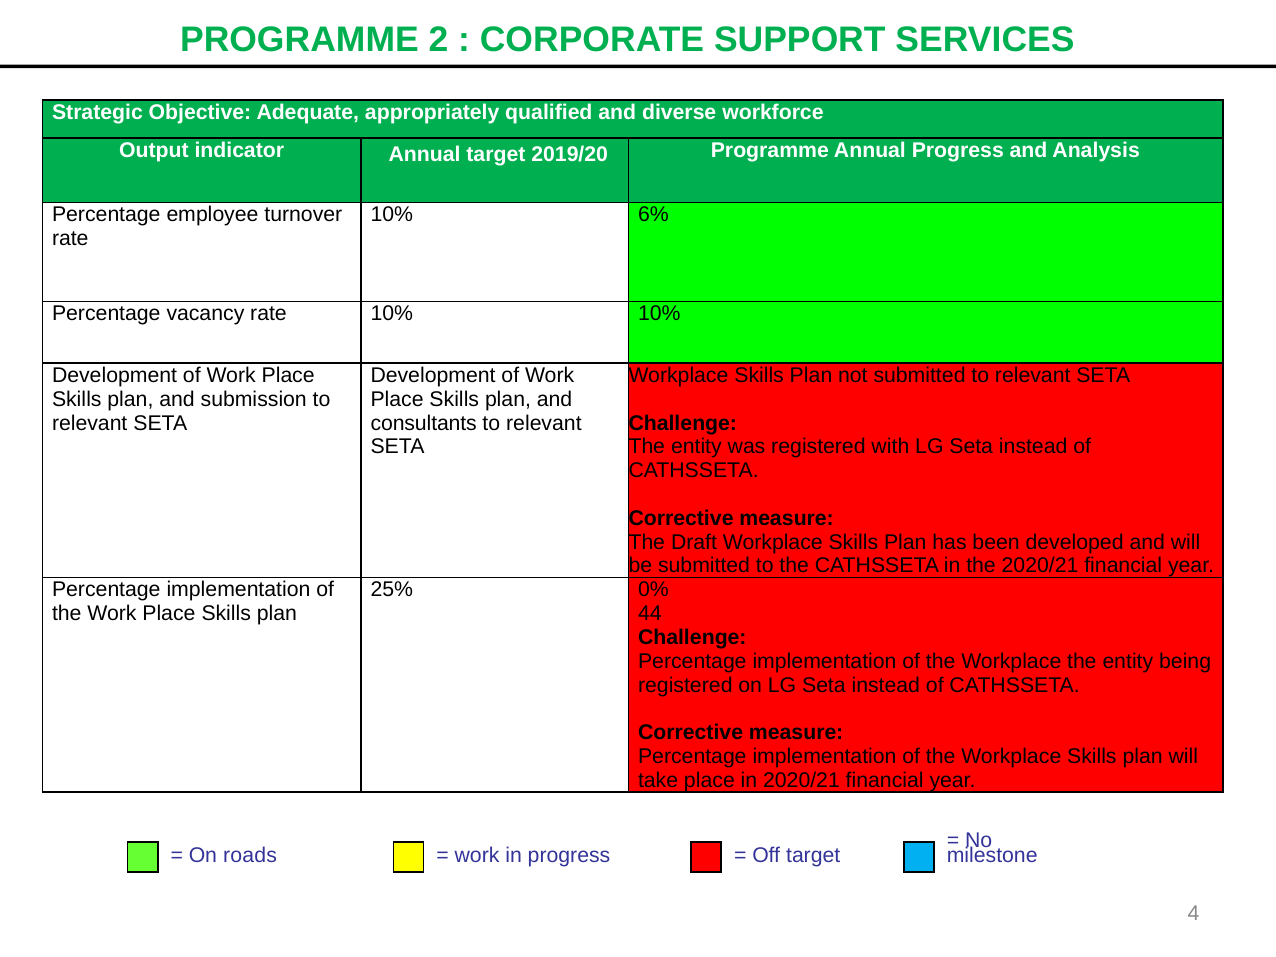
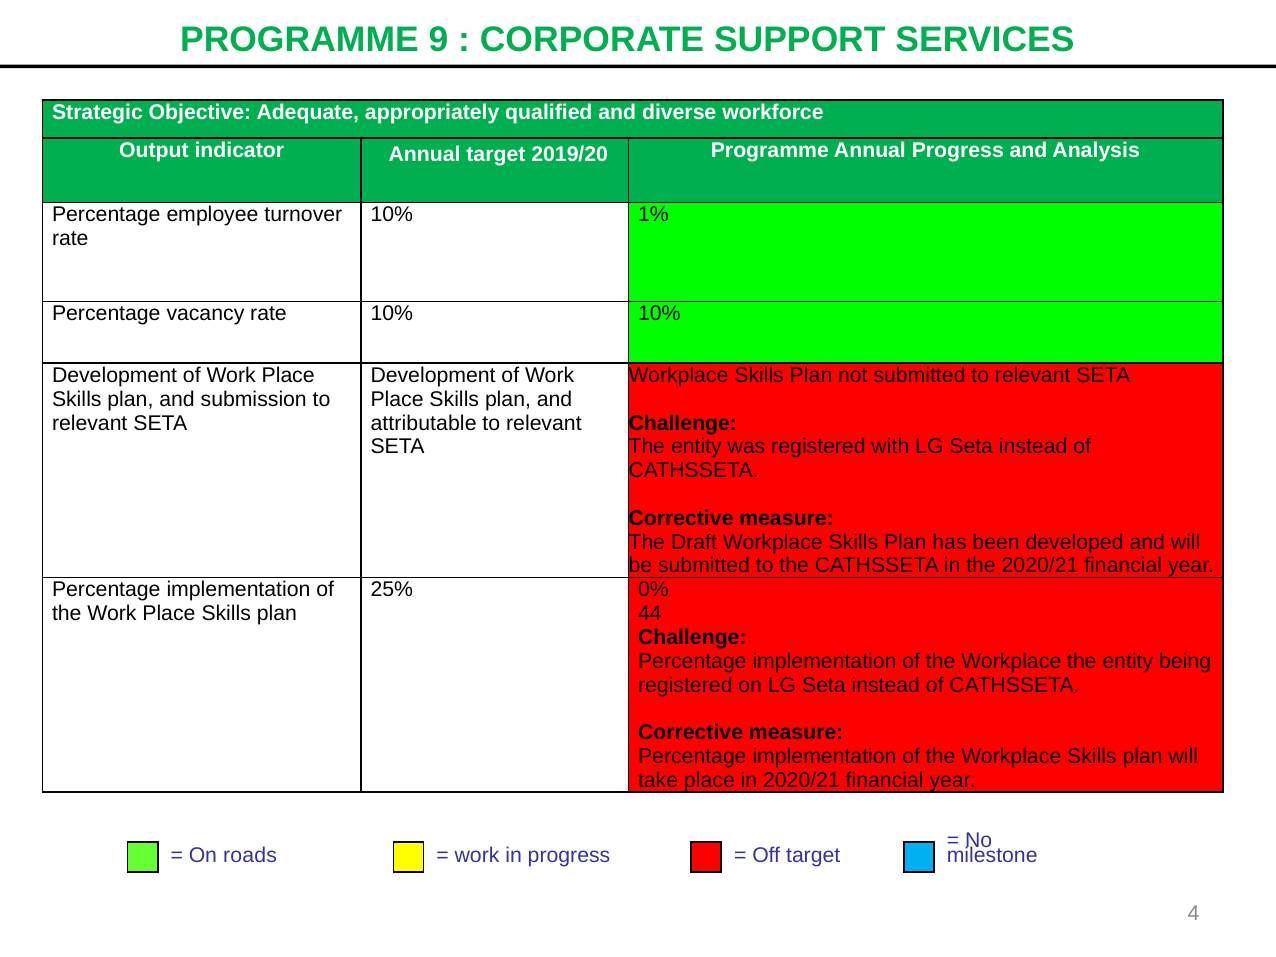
2: 2 -> 9 (439, 40)
6%: 6% -> 1% (653, 215)
consultants: consultants -> attributable (424, 423)
